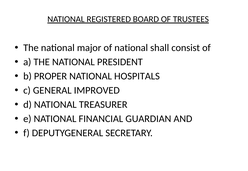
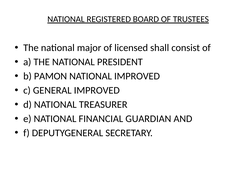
of national: national -> licensed (131, 48)
PROPER: PROPER -> PAMON (50, 77)
NATIONAL HOSPITALS: HOSPITALS -> IMPROVED (137, 77)
